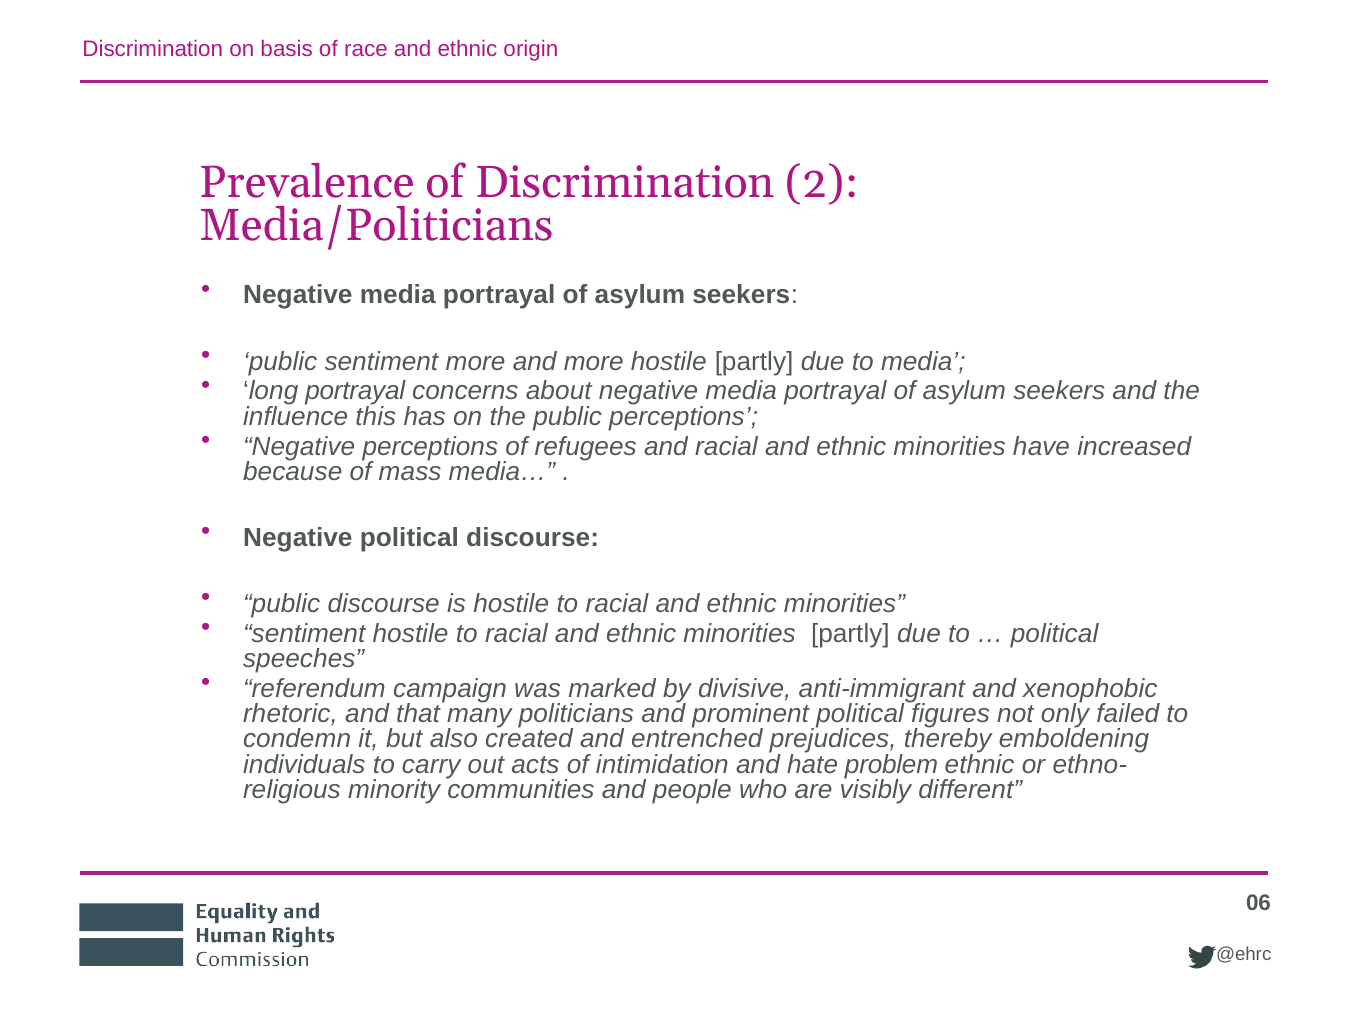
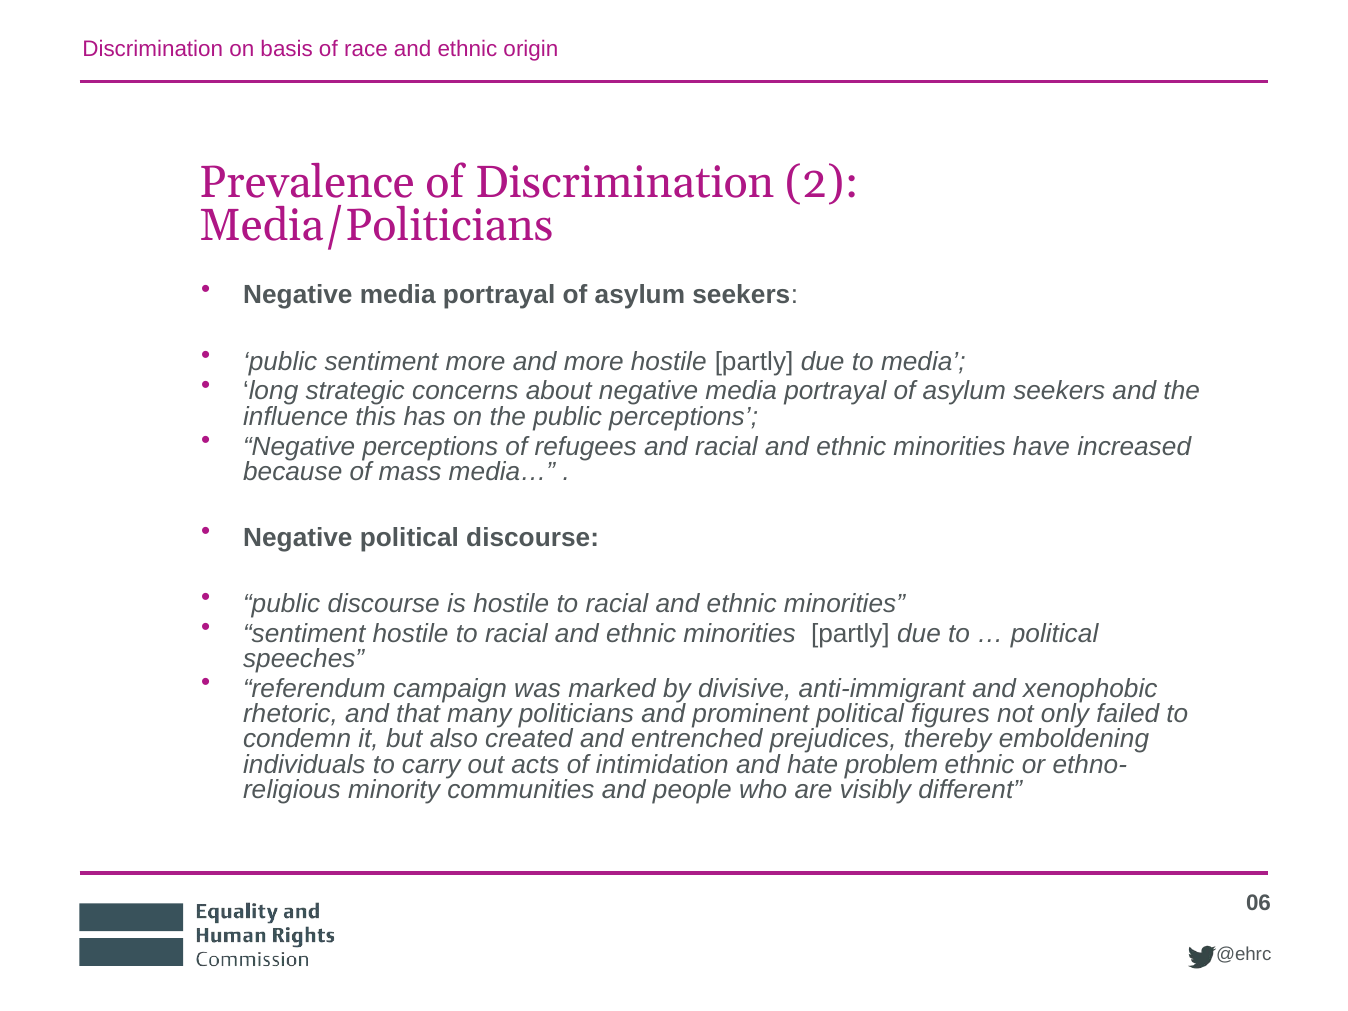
long portrayal: portrayal -> strategic (355, 391)
